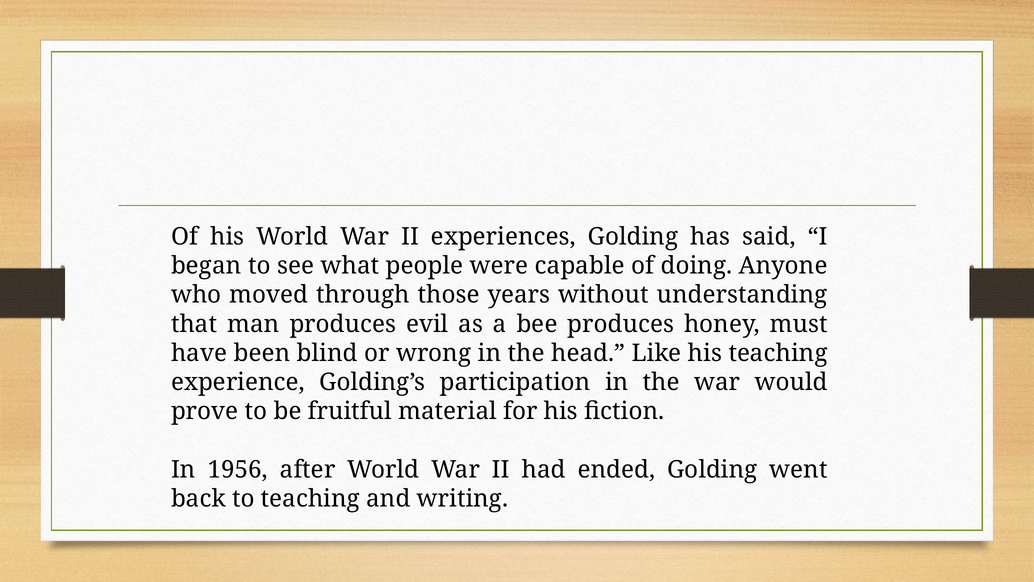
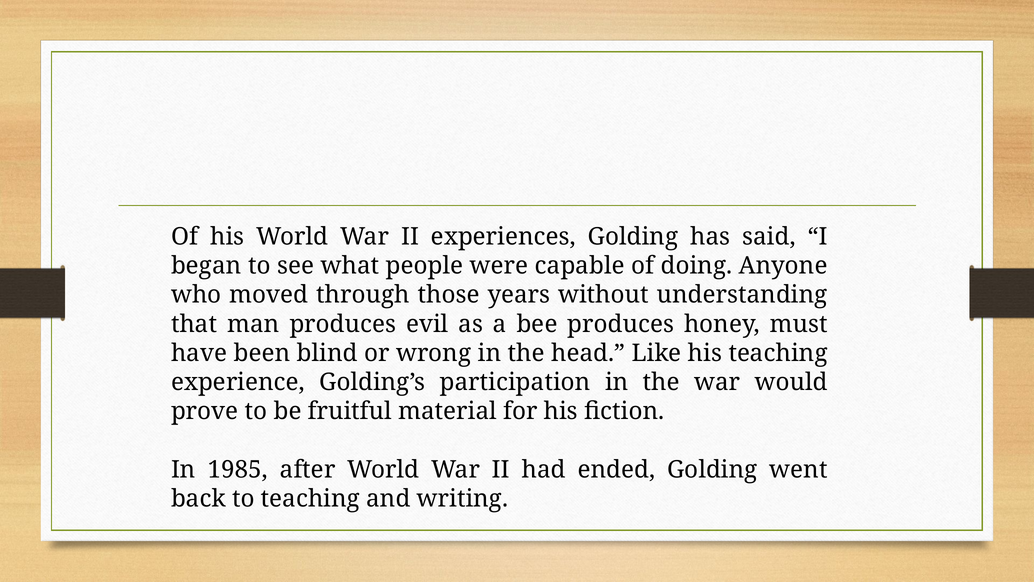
1956: 1956 -> 1985 (238, 469)
